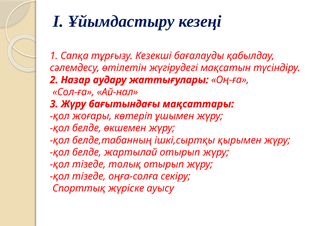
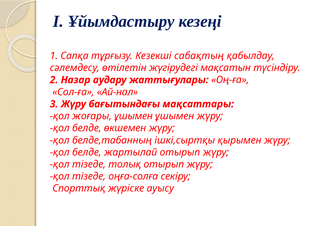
бағалауды: бағалауды -> сабақтың (199, 56)
жоғары көтеріп: көтеріп -> ұшымен (134, 116)
